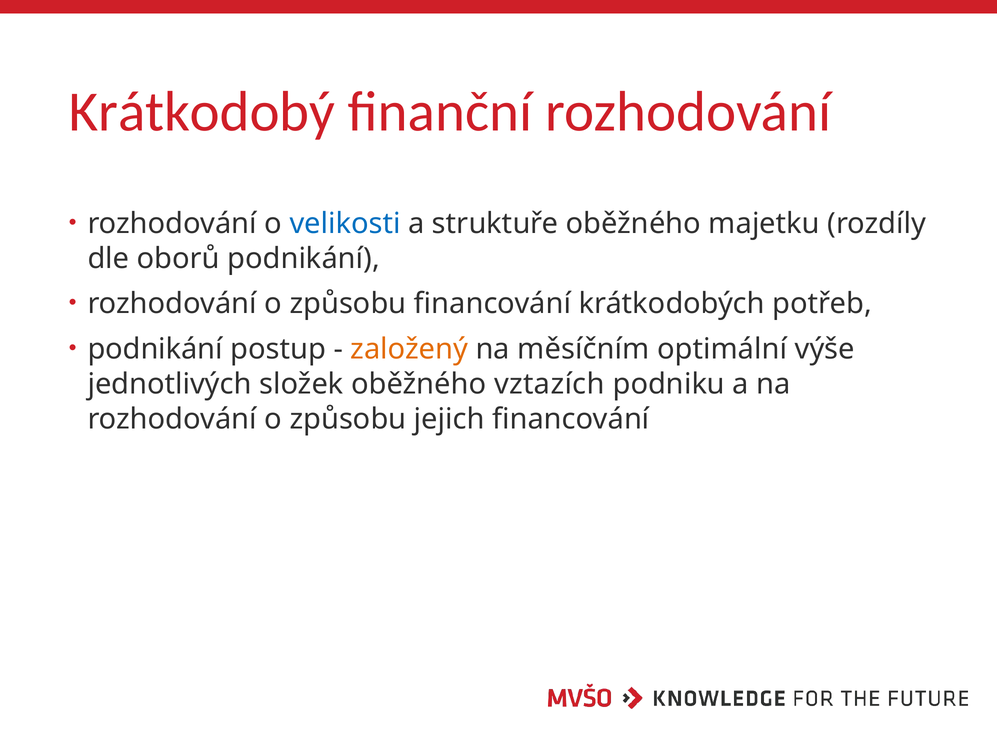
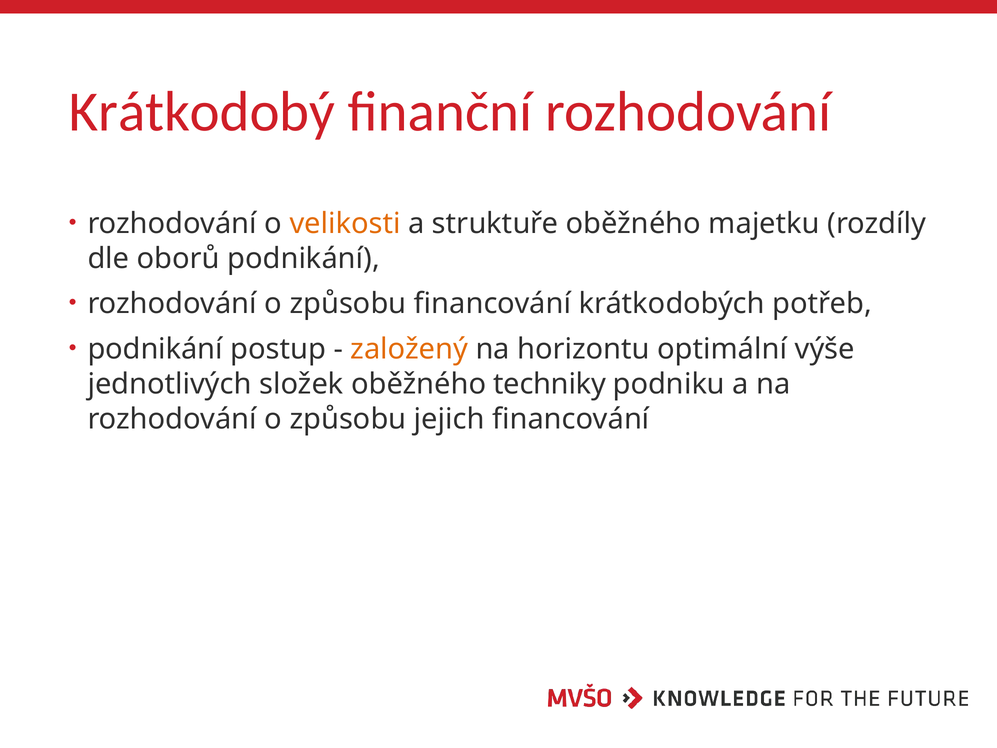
velikosti colour: blue -> orange (345, 224)
měsíčním: měsíčním -> horizontu (584, 349)
vztazích: vztazích -> techniky (550, 384)
